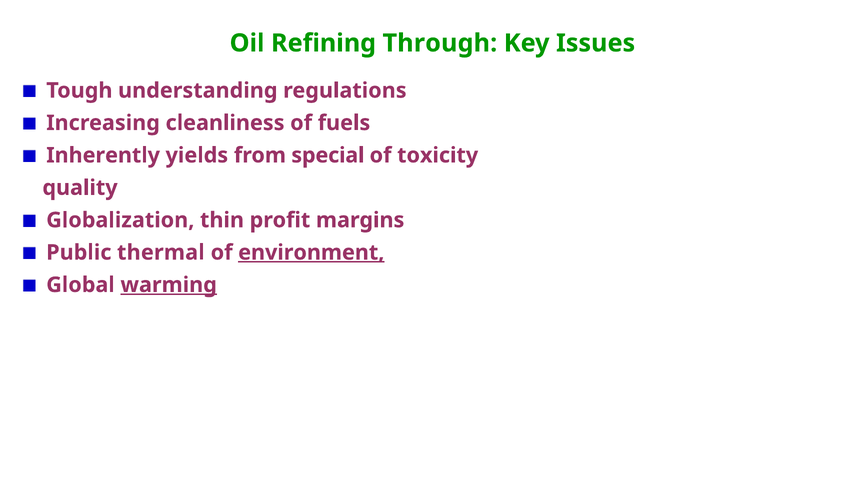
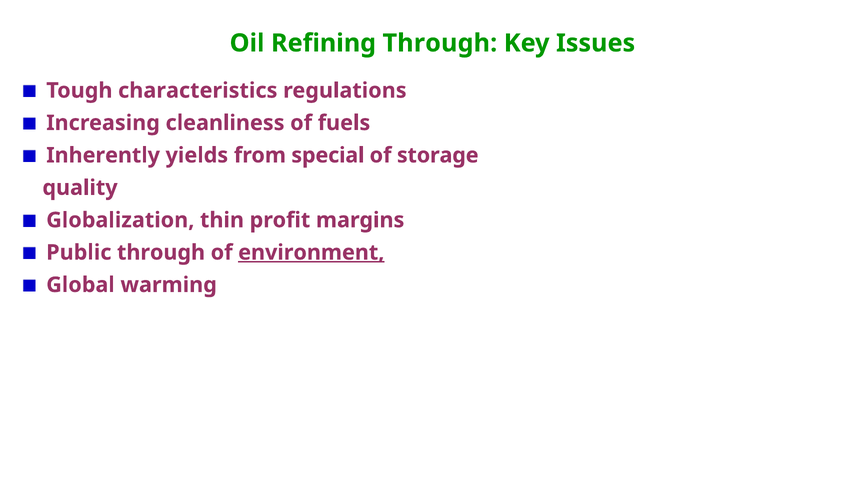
understanding: understanding -> characteristics (198, 90)
toxicity: toxicity -> storage (438, 155)
Public thermal: thermal -> through (161, 252)
warming underline: present -> none (169, 285)
